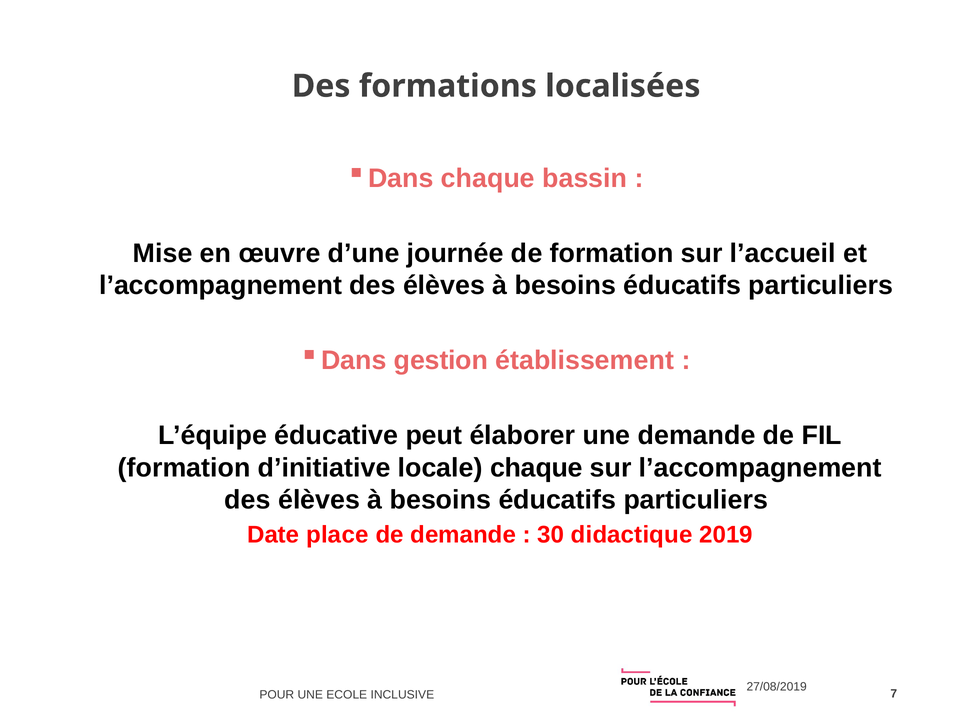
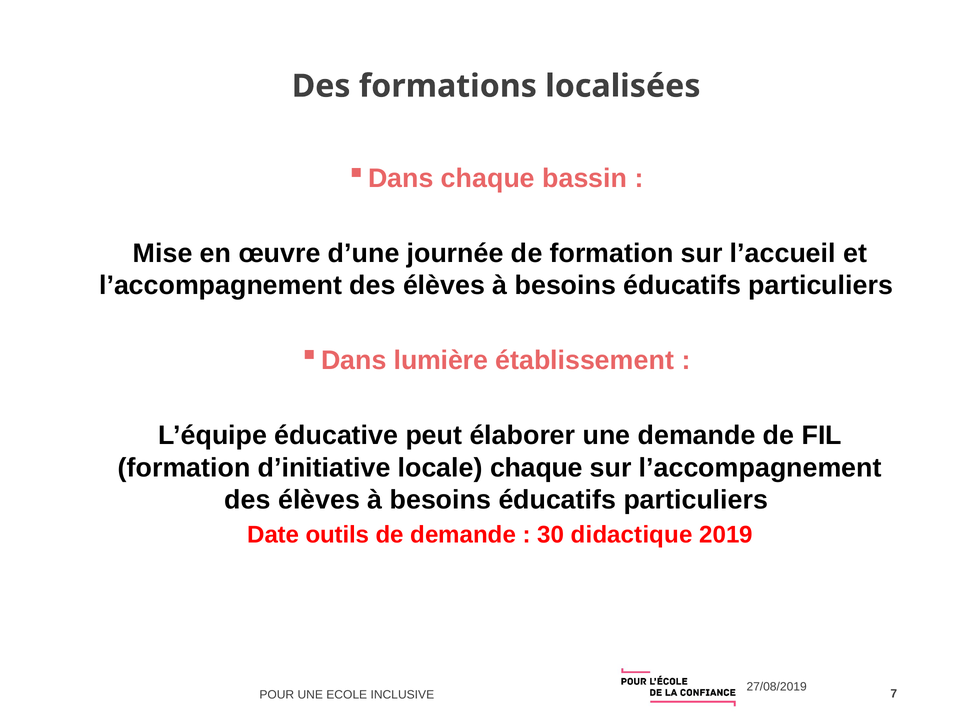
gestion: gestion -> lumière (441, 361)
place: place -> outils (338, 535)
